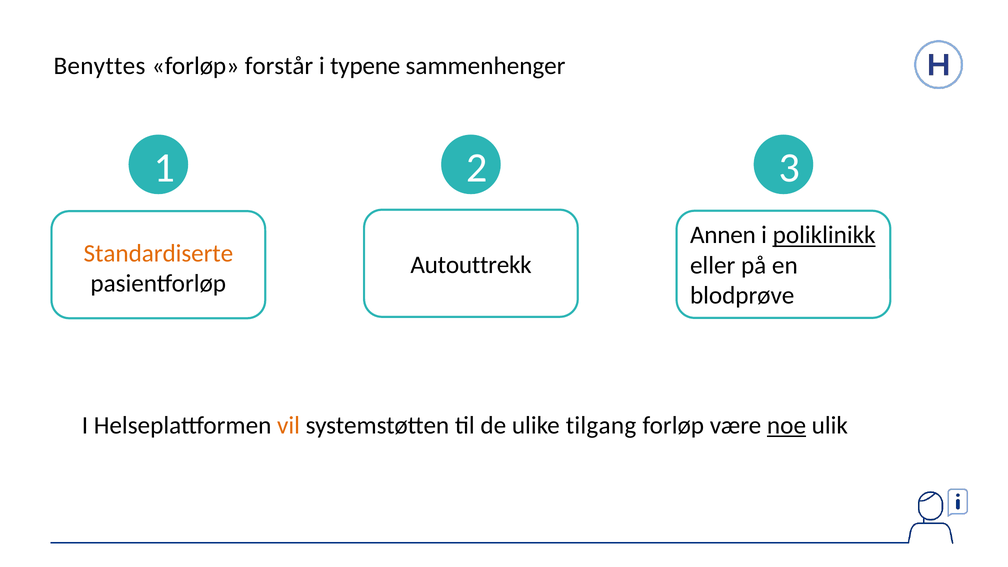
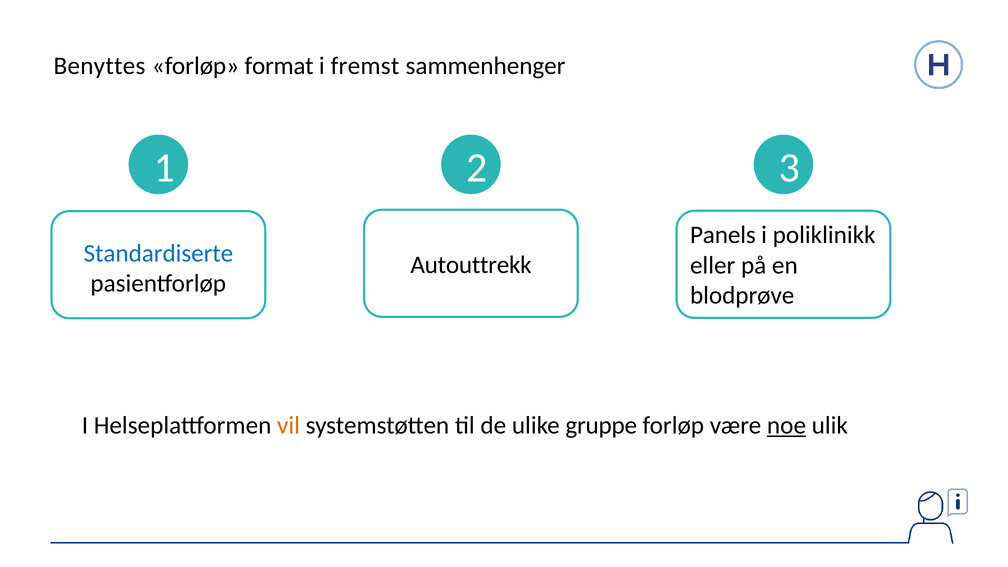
forstår: forstår -> format (279, 66)
typene: typene -> fremst (365, 66)
Annen: Annen -> Panels (723, 235)
poliklinikk underline: present -> none (824, 235)
Standardiserte colour: orange -> blue (158, 253)
tilgang: tilgang -> gruppe (601, 426)
